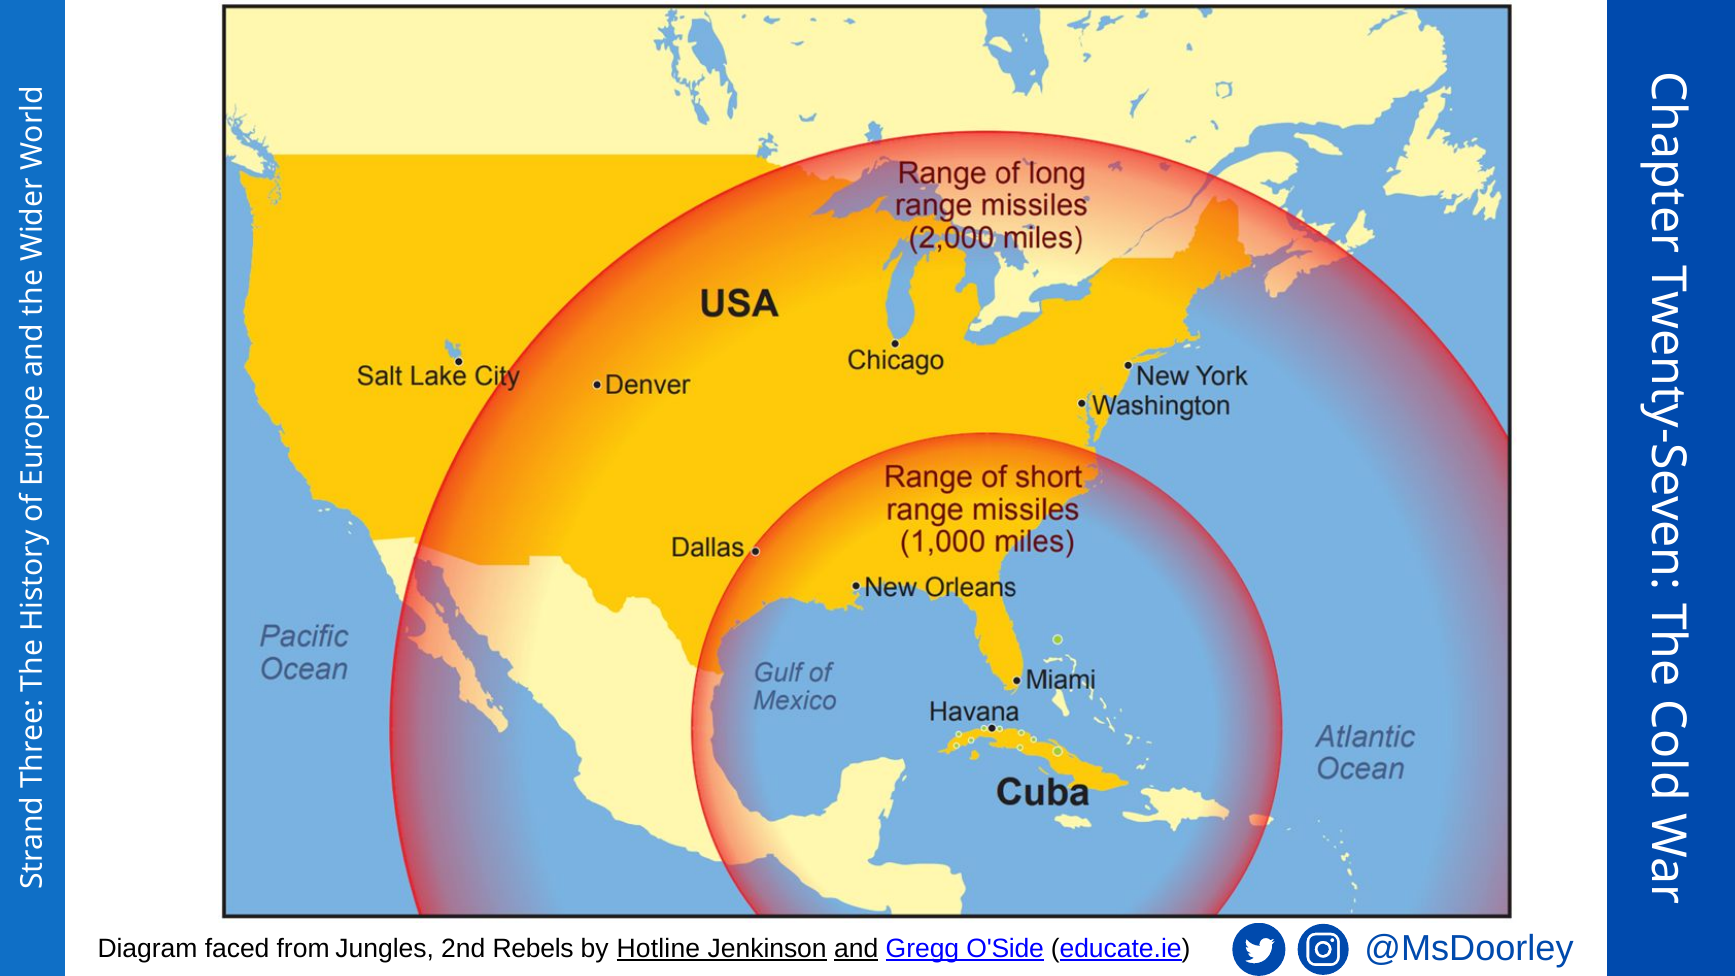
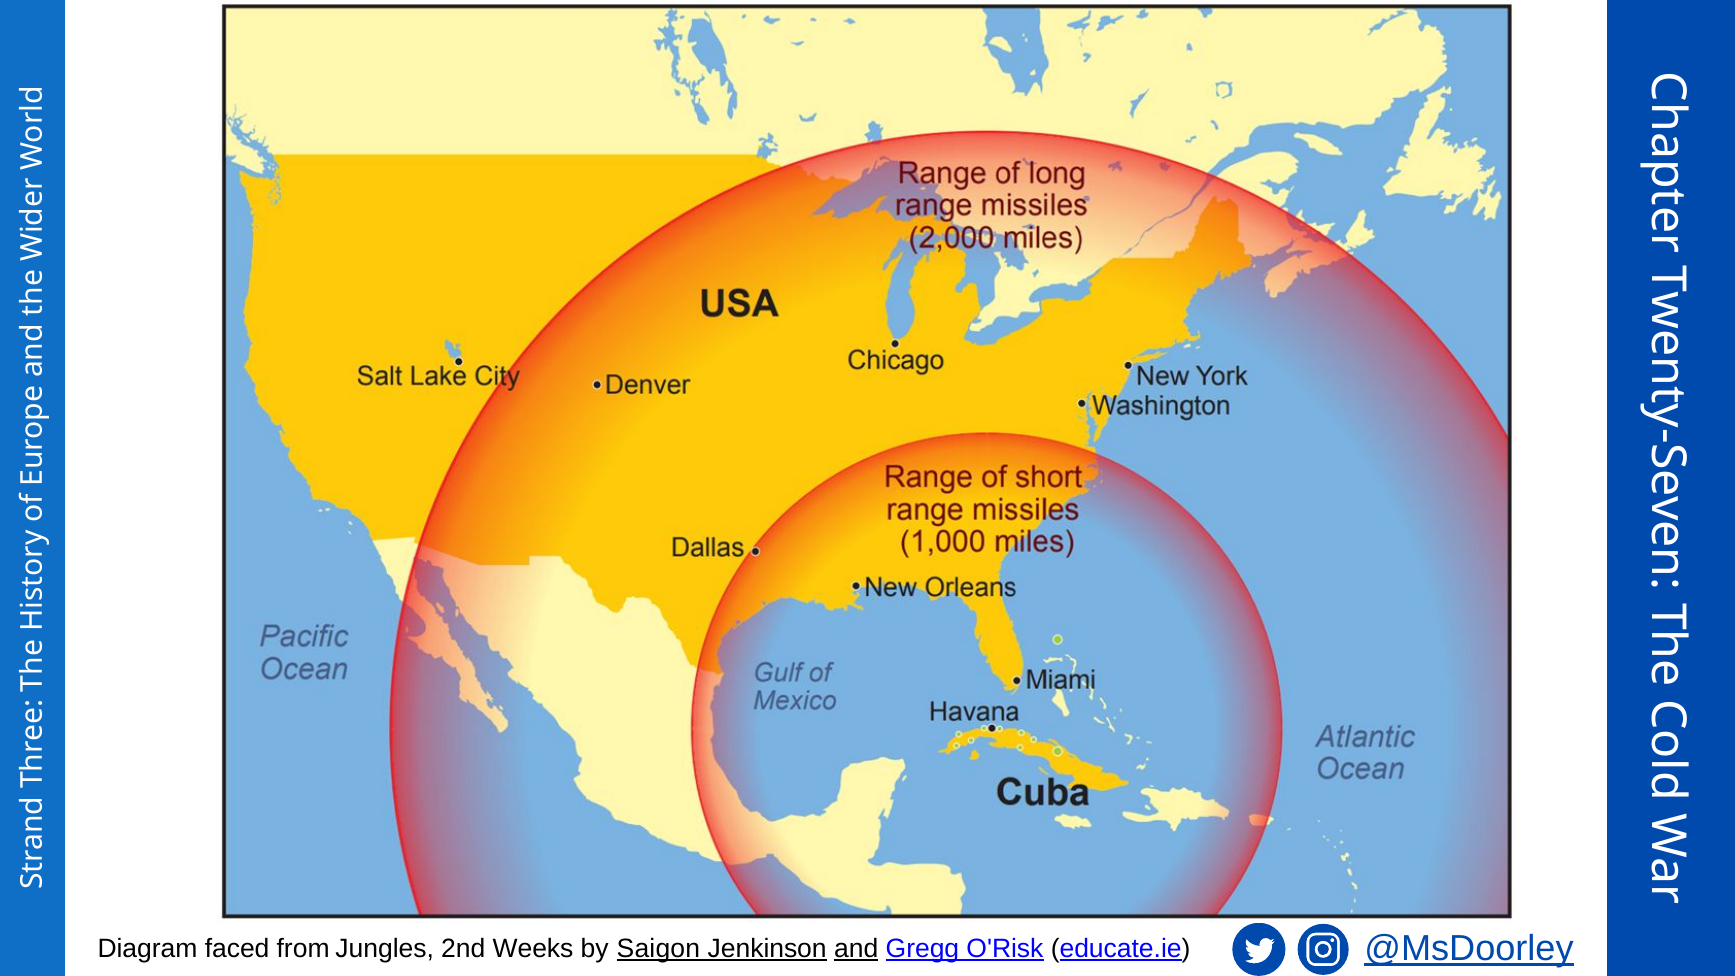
@MsDoorley underline: none -> present (1469, 949)
Rebels: Rebels -> Weeks (533, 948)
Hotline: Hotline -> Saigon (658, 948)
O'Side: O'Side -> O'Risk (1005, 948)
